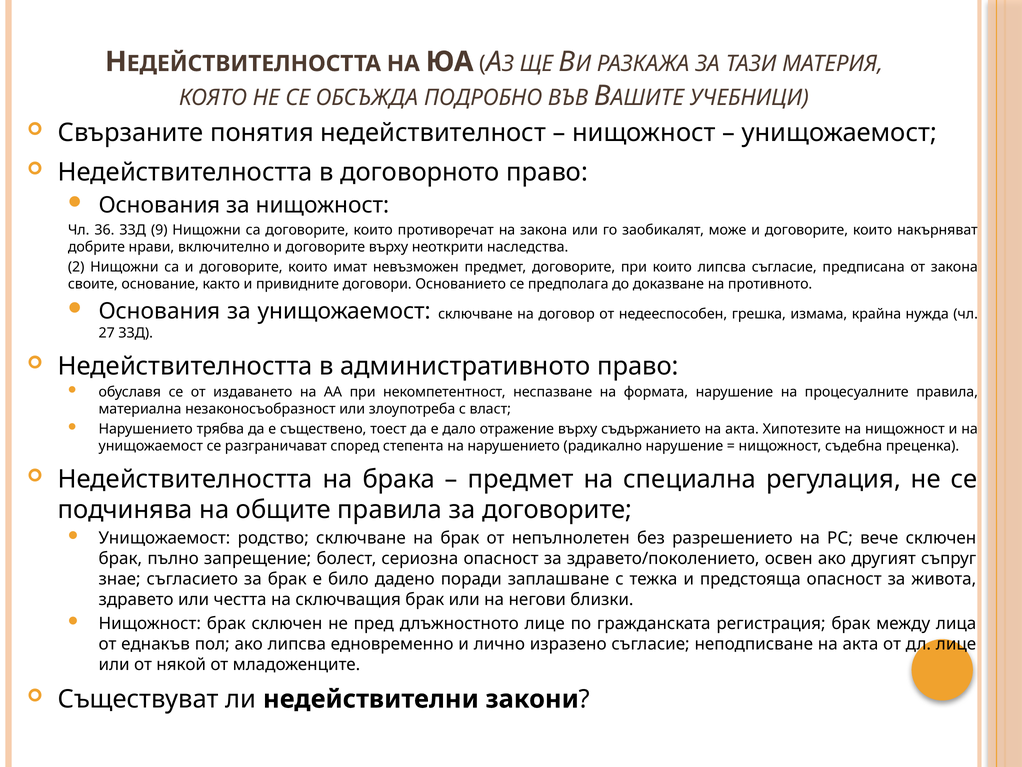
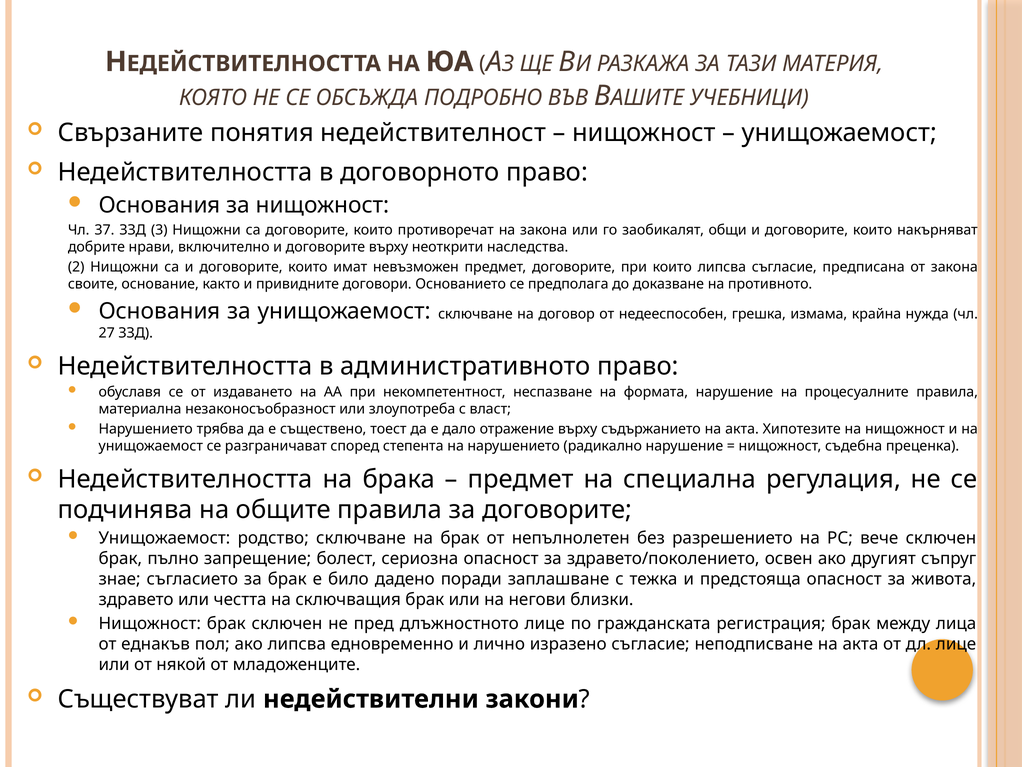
36: 36 -> 37 (104, 230)
9: 9 -> 3 (159, 230)
може: може -> общи (728, 230)
